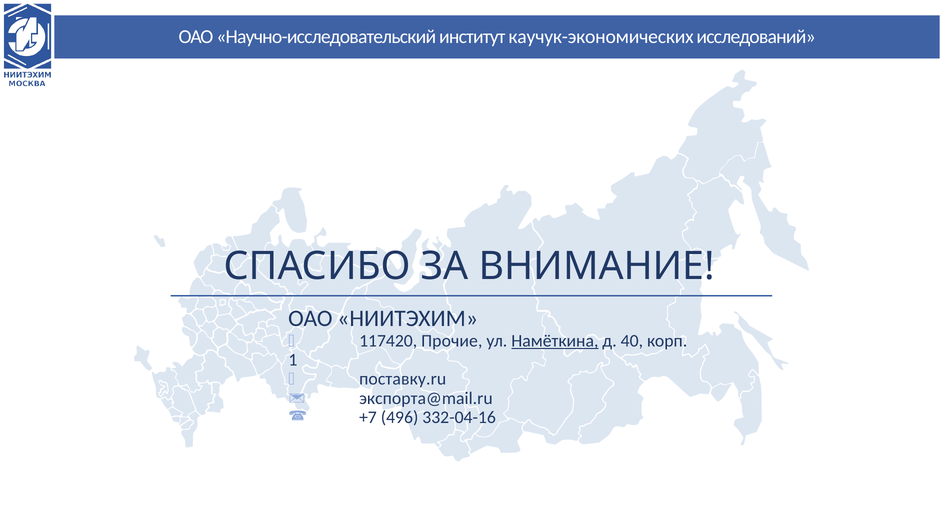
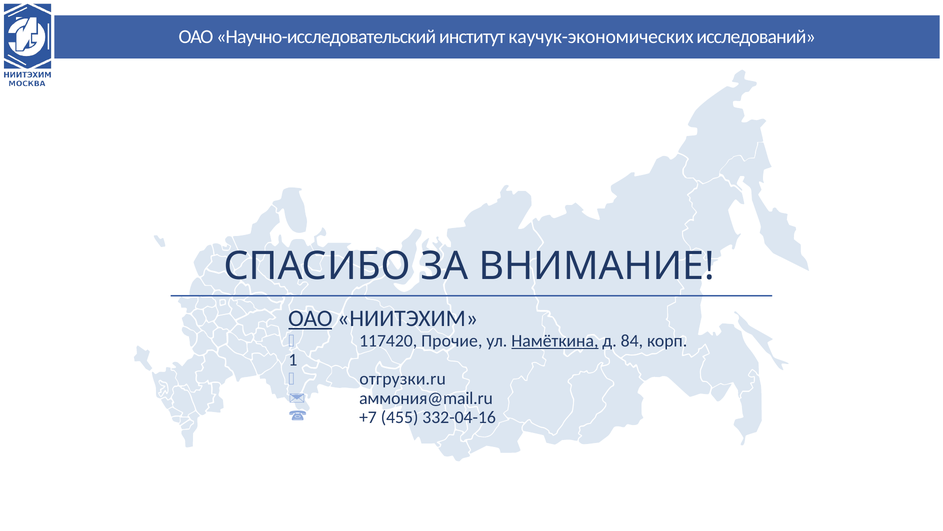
ОАО underline: none -> present (310, 318)
40: 40 -> 84 (632, 341)
поставку.ru: поставку.ru -> отгрузки.ru (403, 379)
экспорта@mail.ru: экспорта@mail.ru -> аммония@mail.ru (426, 398)
496: 496 -> 455 (400, 417)
